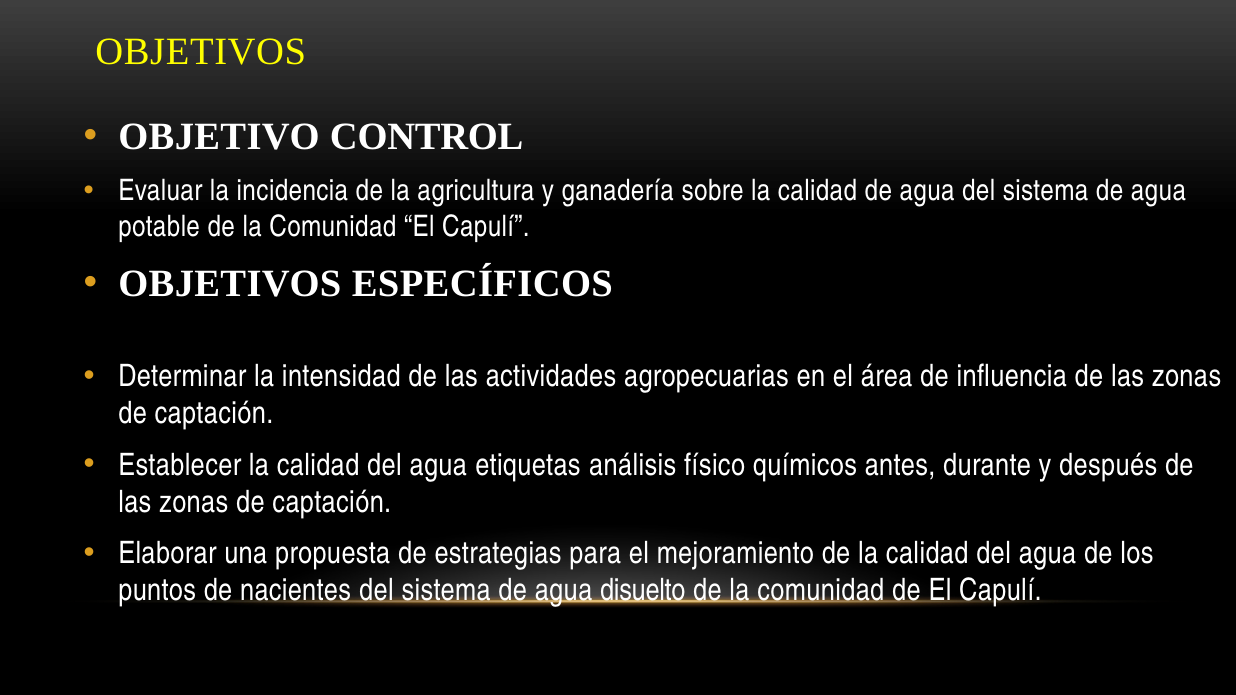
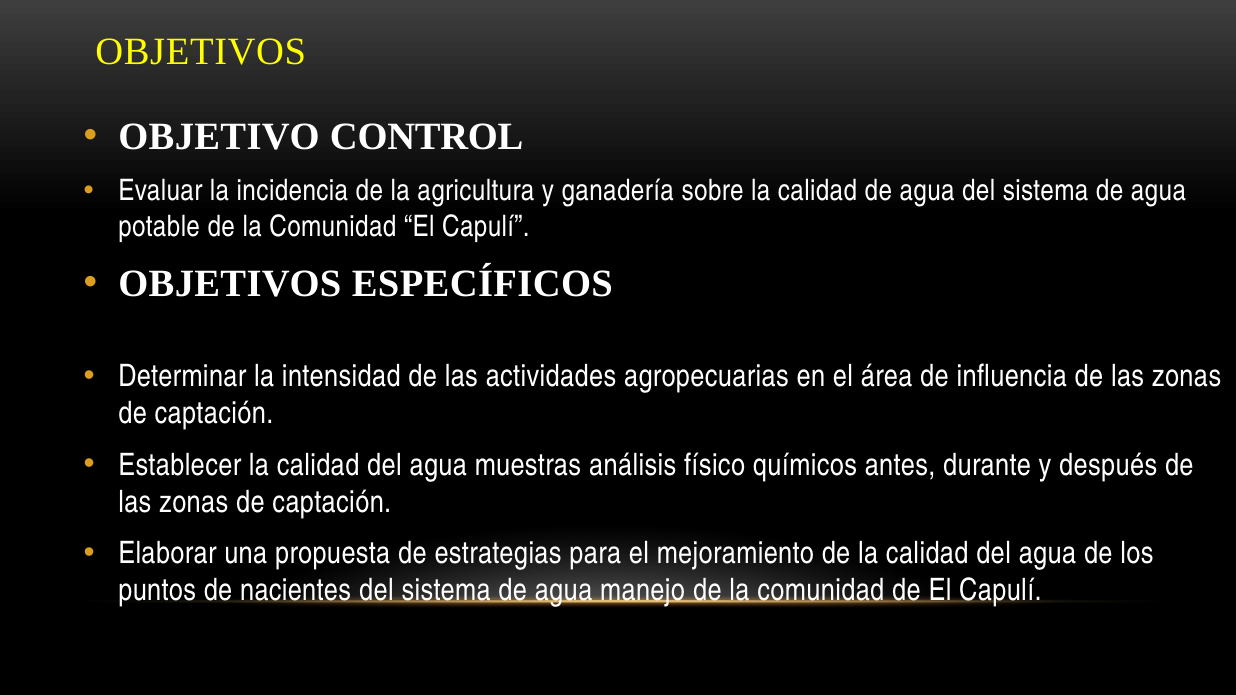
etiquetas: etiquetas -> muestras (528, 465)
disuelto: disuelto -> manejo (643, 591)
